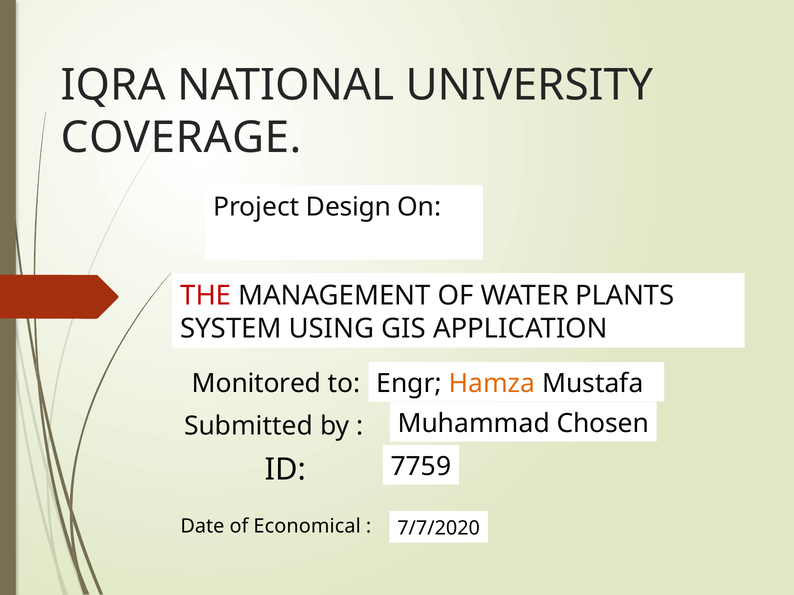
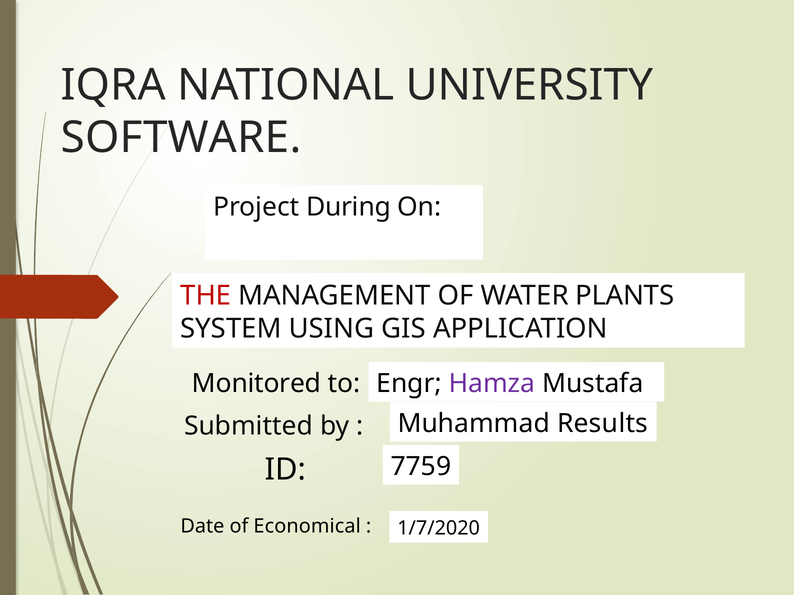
COVERAGE: COVERAGE -> SOFTWARE (181, 138)
Design: Design -> During (349, 207)
Hamza colour: orange -> purple (492, 384)
Chosen: Chosen -> Results (603, 424)
7/7/2020: 7/7/2020 -> 1/7/2020 (439, 529)
